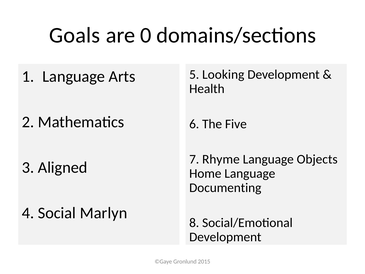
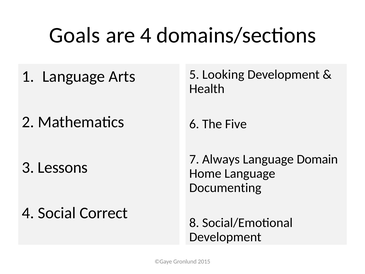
are 0: 0 -> 4 (146, 35)
Rhyme: Rhyme -> Always (221, 159)
Objects: Objects -> Domain (317, 159)
Aligned: Aligned -> Lessons (63, 167)
Marlyn: Marlyn -> Correct (104, 213)
